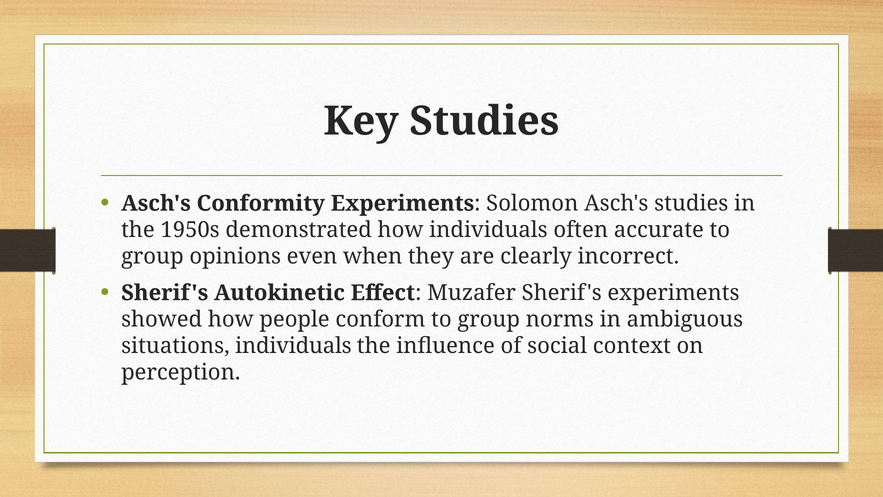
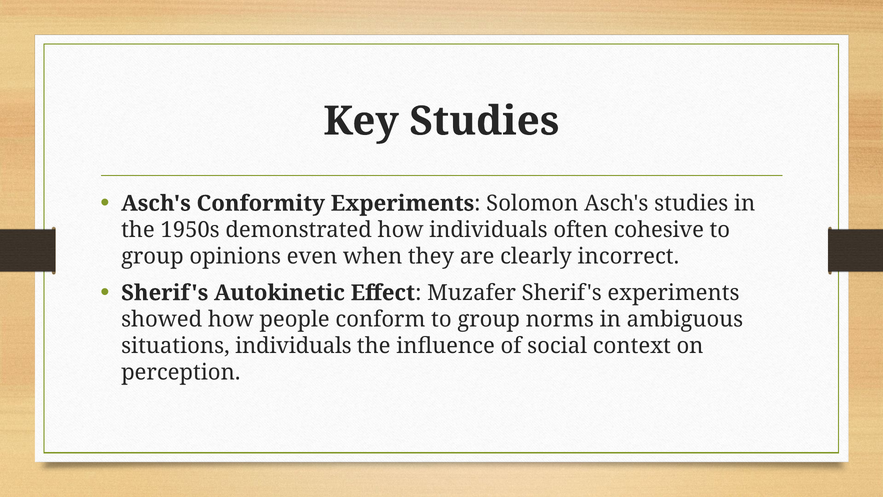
accurate: accurate -> cohesive (659, 230)
